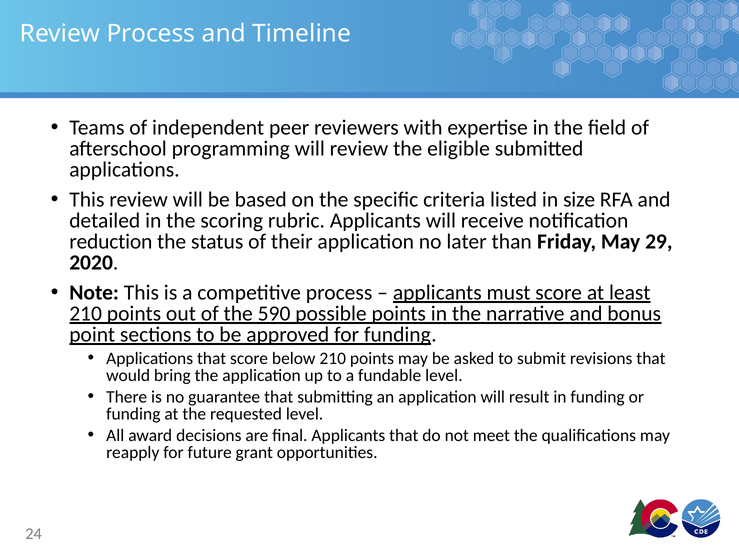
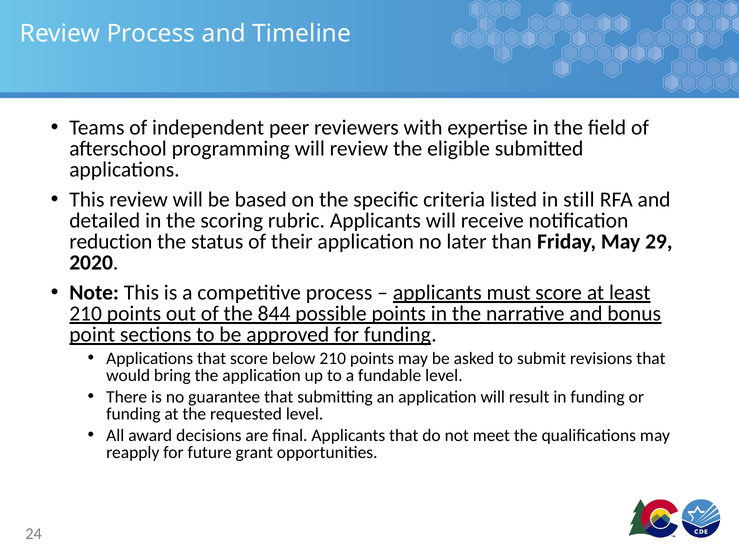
size: size -> still (579, 200)
590: 590 -> 844 (274, 314)
